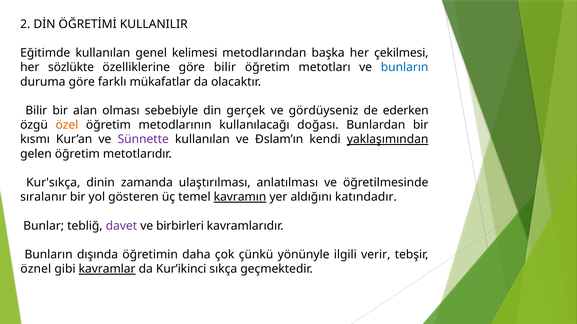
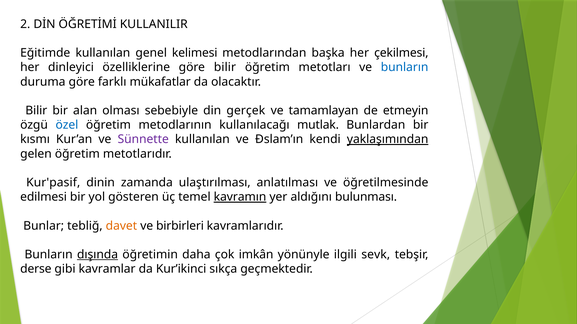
sözlükte: sözlükte -> dinleyici (71, 67)
gördüyseniz: gördüyseniz -> tamamlayan (324, 111)
ederken: ederken -> etmeyin (406, 111)
özel colour: orange -> blue (67, 125)
doğası: doğası -> mutlak (318, 125)
Kur'sıkça: Kur'sıkça -> Kur'pasif (53, 183)
sıralanır: sıralanır -> edilmesi (44, 197)
katındadır: katındadır -> bulunması (366, 197)
davet colour: purple -> orange (121, 226)
dışında underline: none -> present (98, 255)
çünkü: çünkü -> imkân (256, 255)
verir: verir -> sevk (376, 255)
öznel: öznel -> derse (36, 269)
kavramlar underline: present -> none (107, 269)
